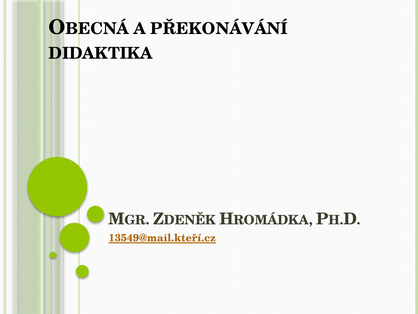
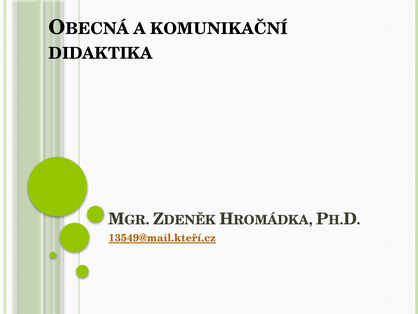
PŘEKONÁVÁNÍ: PŘEKONÁVÁNÍ -> KOMUNIKAČNÍ (219, 29)
